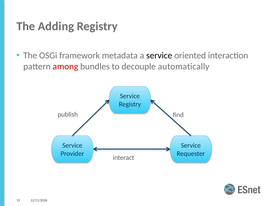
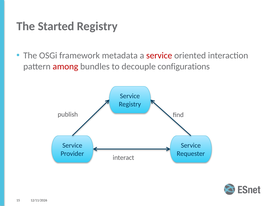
Adding: Adding -> Started (56, 26)
service colour: black -> red (159, 55)
automatically: automatically -> configurations (184, 66)
